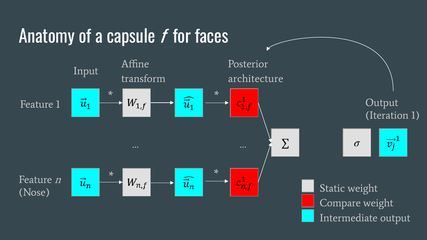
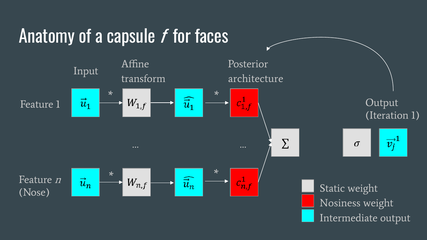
Compare: Compare -> Nosiness (340, 203)
